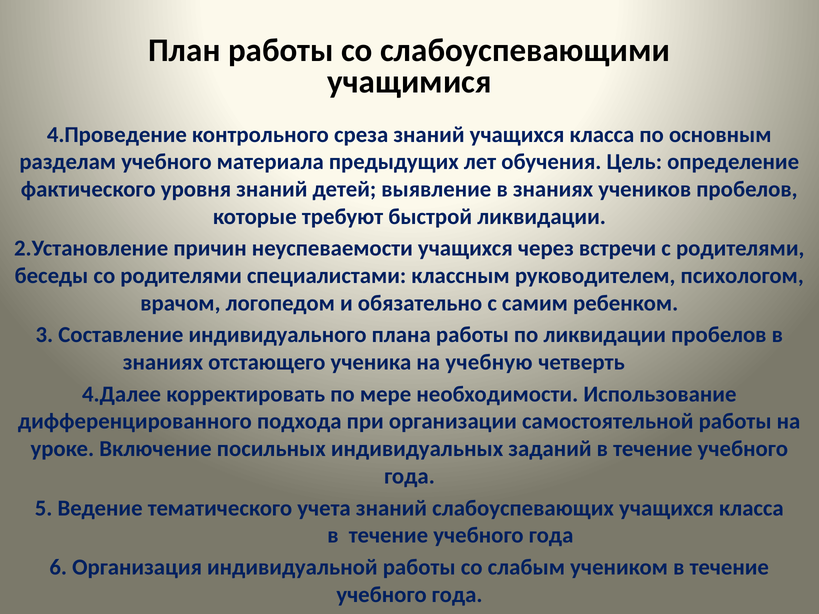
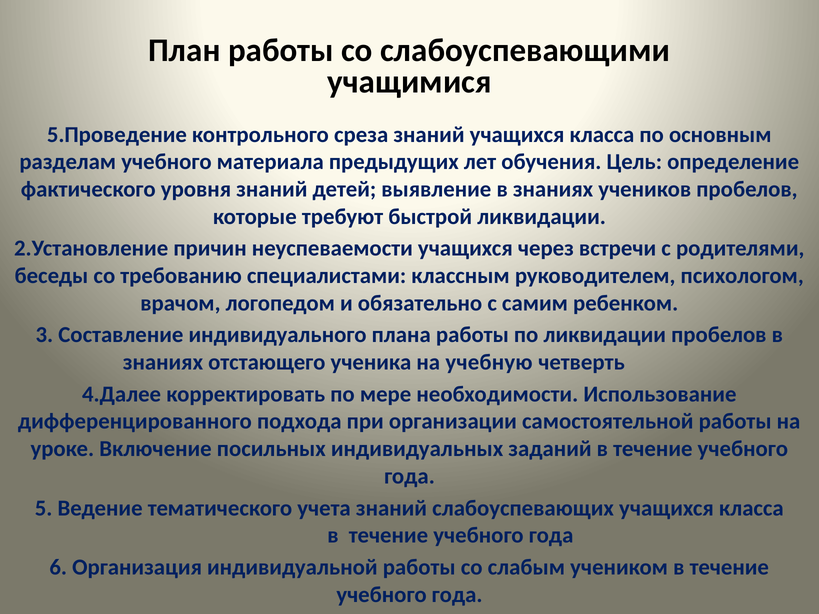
4.Проведение: 4.Проведение -> 5.Проведение (117, 135)
со родителями: родителями -> требованию (181, 276)
